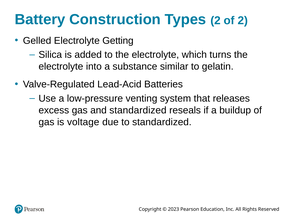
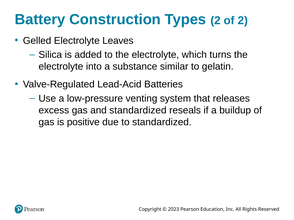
Getting: Getting -> Leaves (118, 41)
voltage: voltage -> positive (83, 122)
